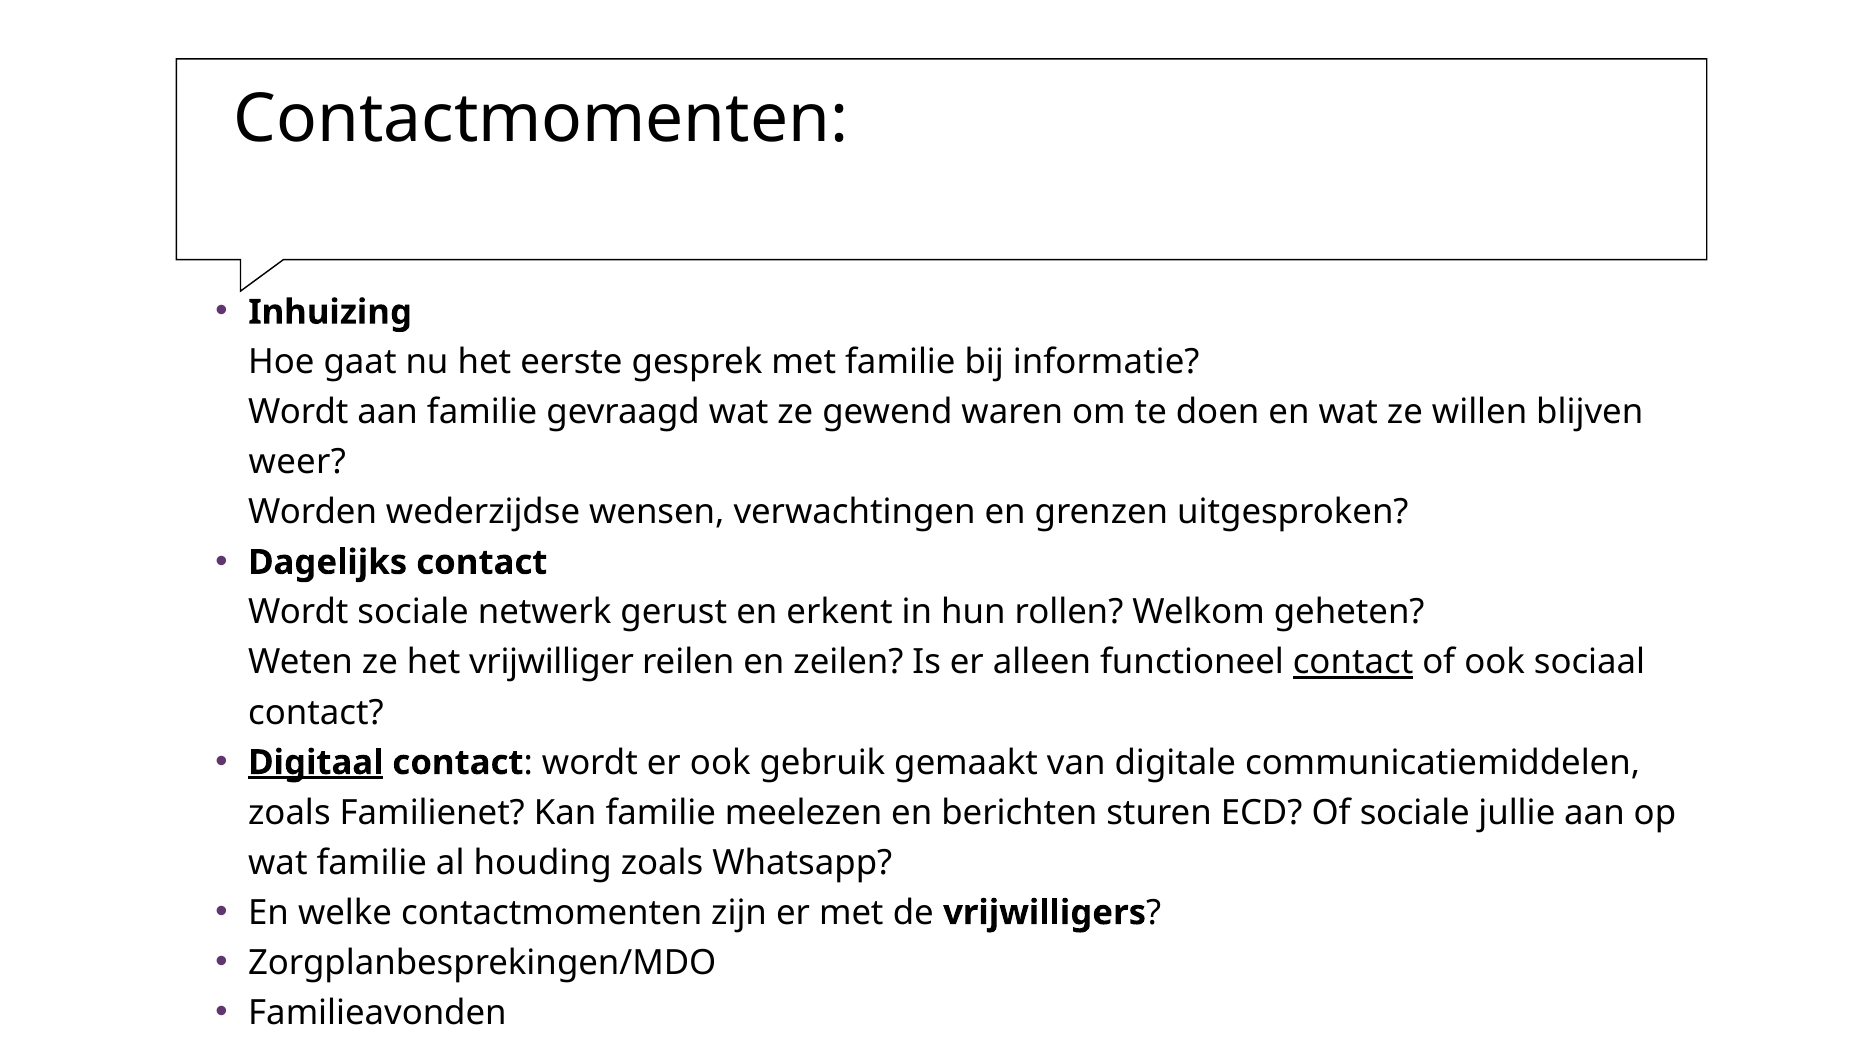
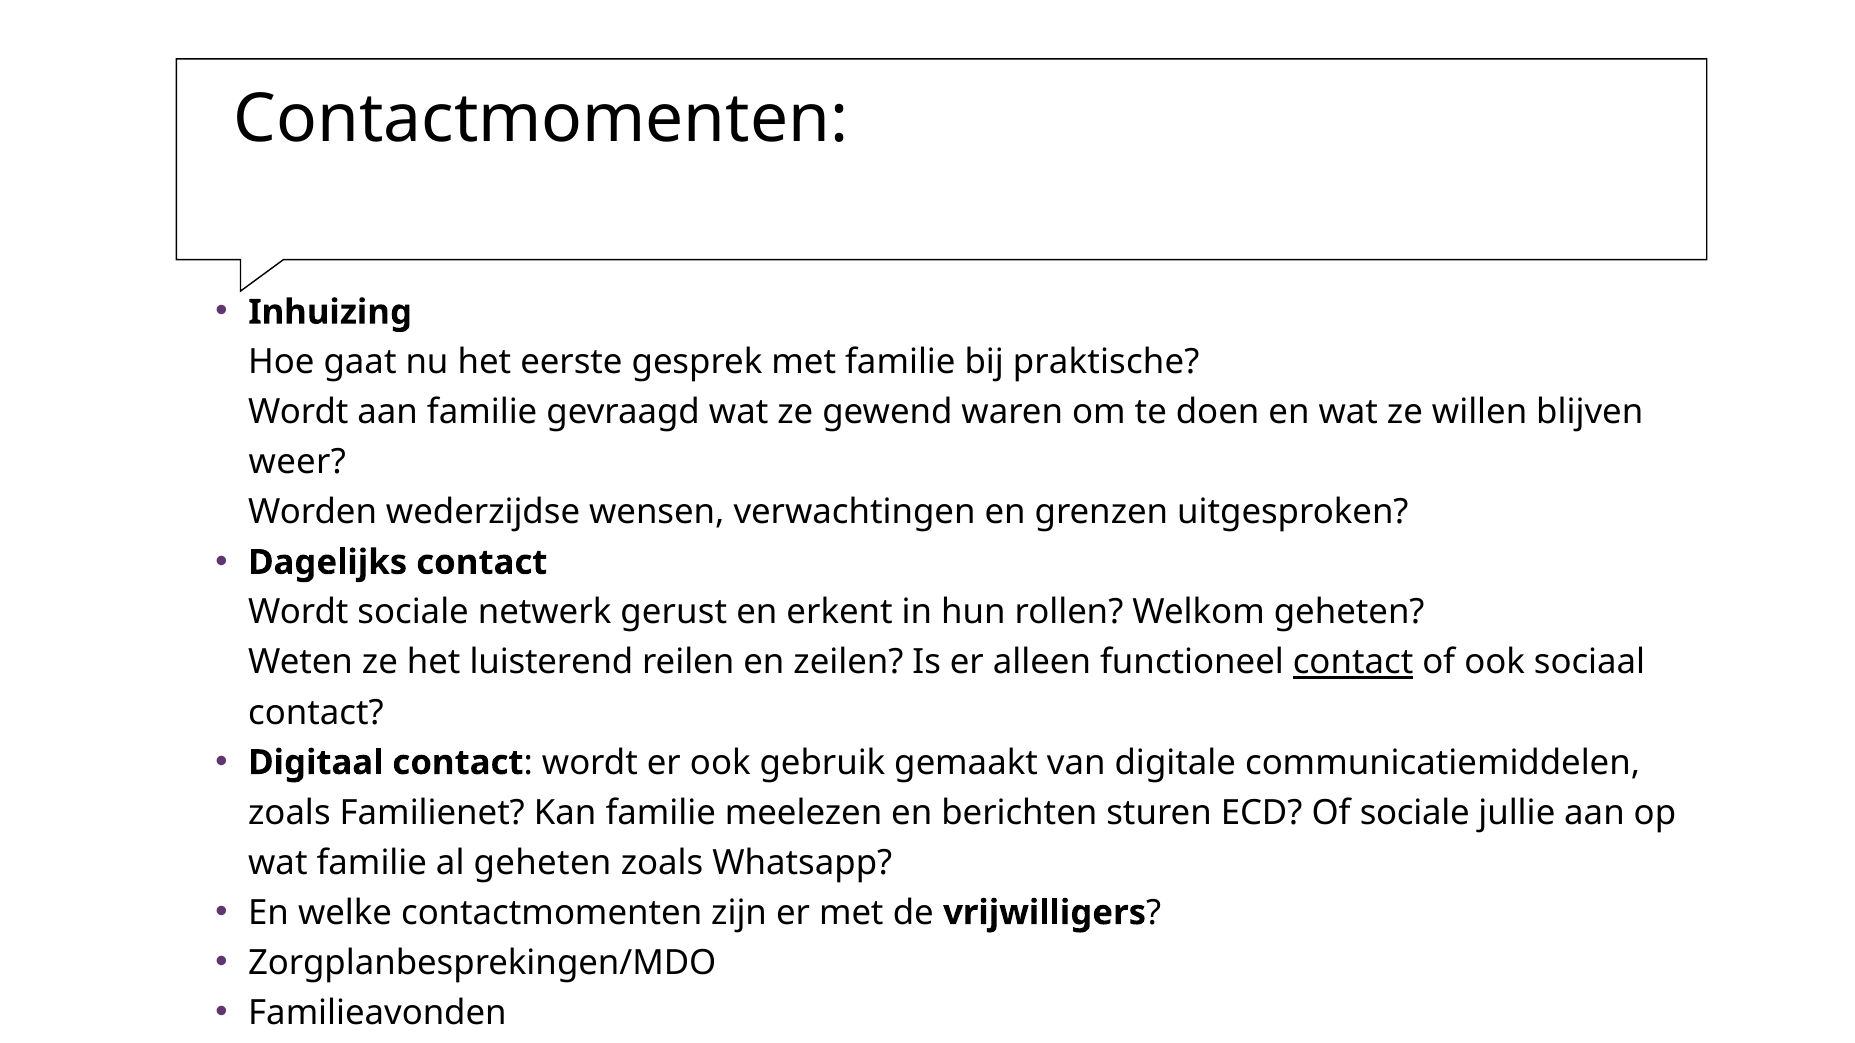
informatie: informatie -> praktische (1106, 362)
vrijwilliger: vrijwilliger -> luisterend (551, 663)
Digitaal underline: present -> none (316, 763)
al houding: houding -> geheten (543, 863)
